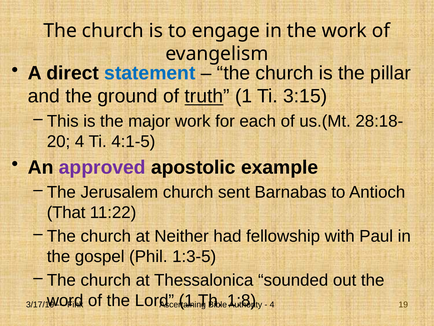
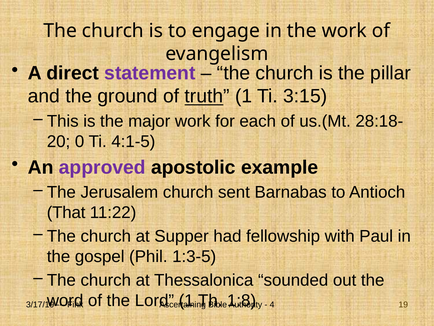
statement colour: blue -> purple (150, 73)
4: 4 -> 0 (80, 141)
Neither: Neither -> Supper (182, 236)
